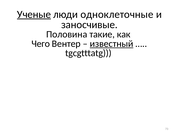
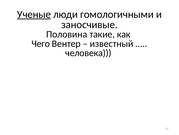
одноклеточные: одноклеточные -> гомологичными (117, 14)
известный underline: present -> none (112, 43)
tgcgtttatg: tgcgtttatg -> человека (88, 53)
